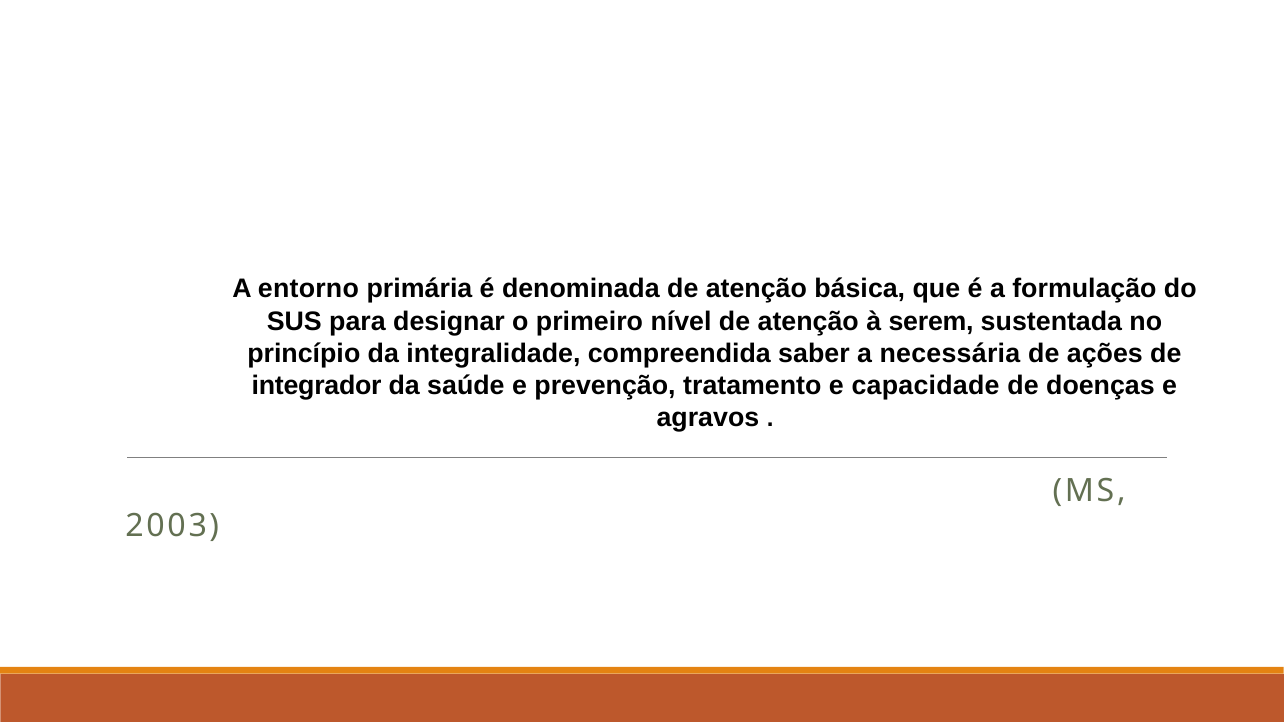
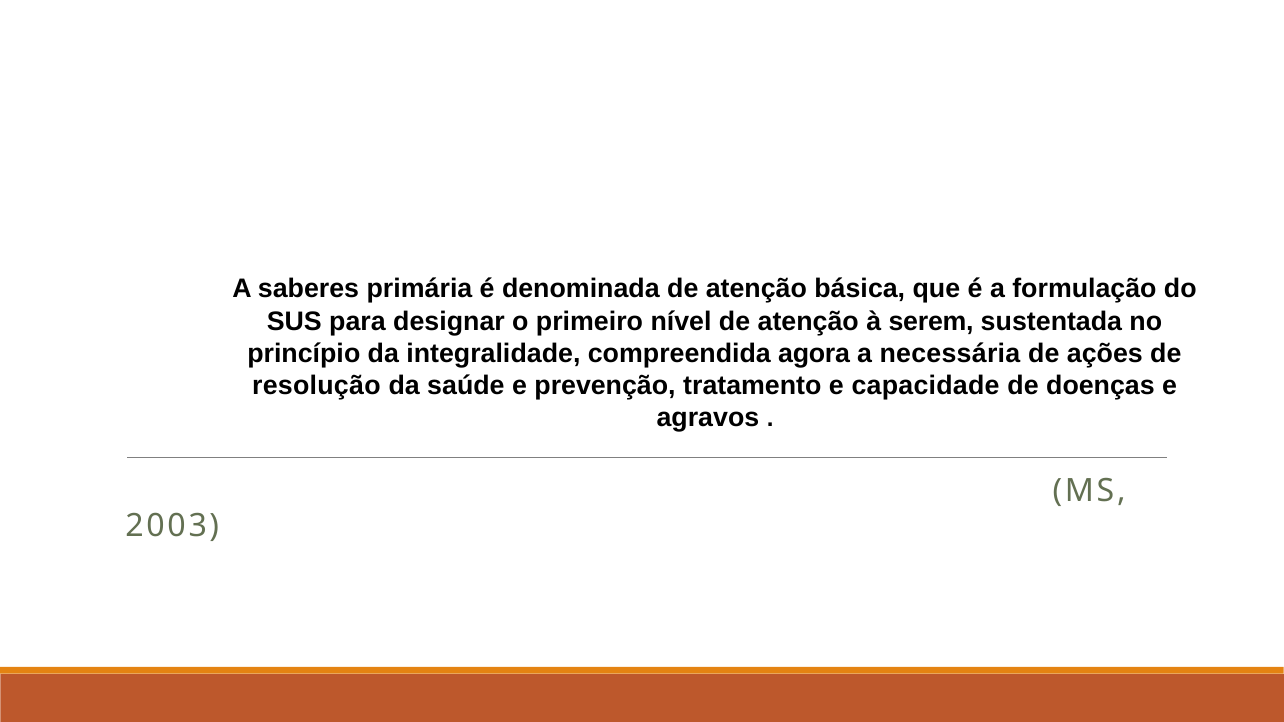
entorno: entorno -> saberes (309, 289)
saber: saber -> agora (814, 353)
integrador: integrador -> resolução (316, 386)
